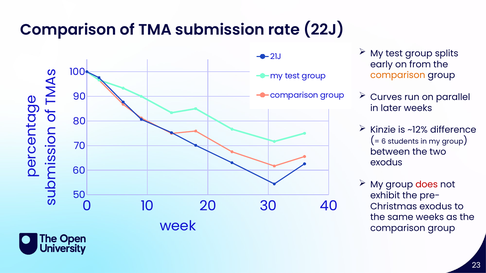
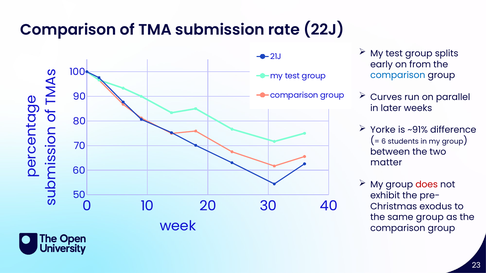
comparison colour: orange -> blue (398, 75)
Kinzie: Kinzie -> Yorke (383, 130)
~12%: ~12% -> ~91% (418, 130)
exodus: exodus -> matter (386, 163)
same weeks: weeks -> group (430, 218)
